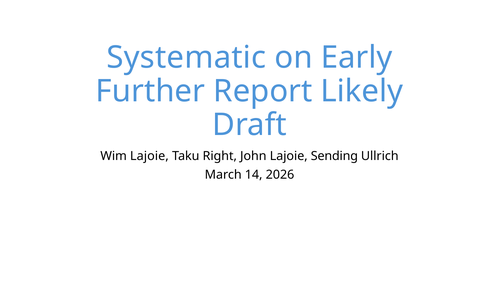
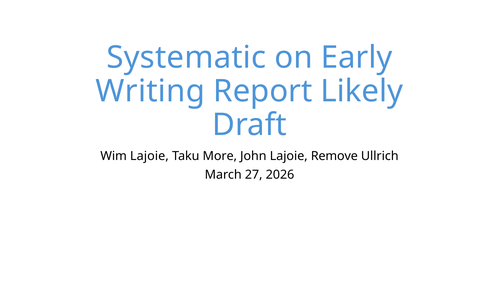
Further: Further -> Writing (150, 91)
Right: Right -> More (220, 156)
Sending: Sending -> Remove (334, 156)
14: 14 -> 27 (254, 175)
